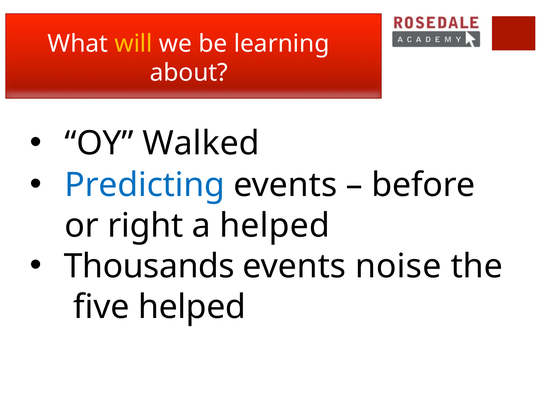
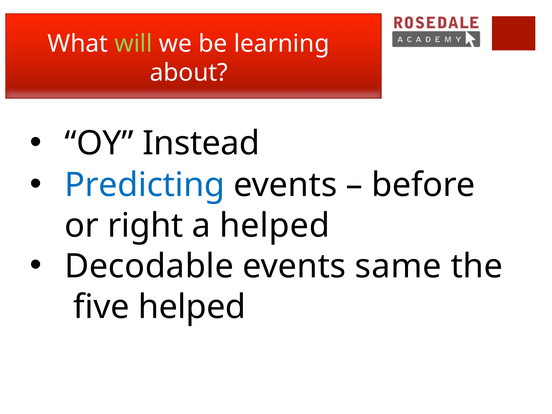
will colour: yellow -> light green (134, 44)
Walked: Walked -> Instead (201, 143)
Thousands: Thousands -> Decodable (149, 266)
noise: noise -> same (398, 266)
